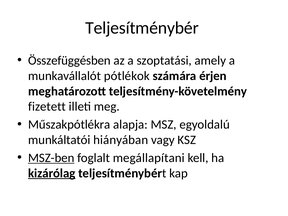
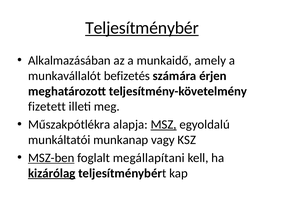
Teljesítménybér underline: none -> present (142, 28)
Összefüggésben: Összefüggésben -> Alkalmazásában (69, 60)
szoptatási: szoptatási -> munkaidő (164, 60)
pótlékok: pótlékok -> befizetés (127, 76)
MSZ underline: none -> present (164, 124)
hiányában: hiányában -> munkanap (121, 140)
